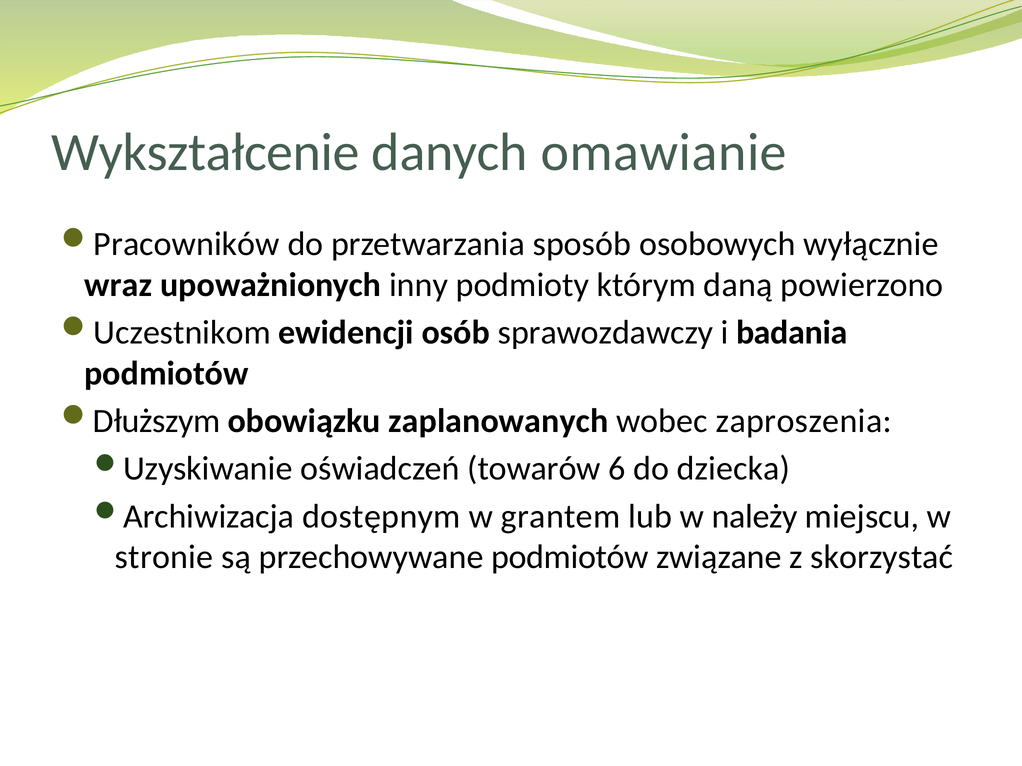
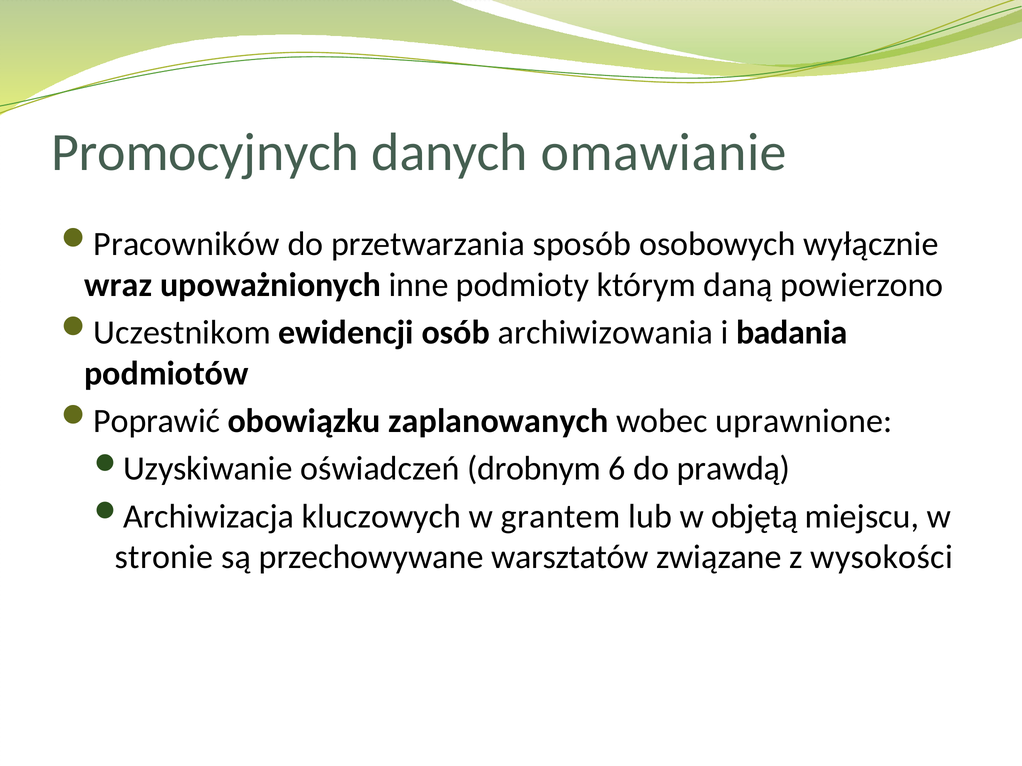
Wykształcenie: Wykształcenie -> Promocyjnych (205, 153)
inny: inny -> inne (419, 285)
sprawozdawczy: sprawozdawczy -> archiwizowania (606, 333)
Dłuższym: Dłuższym -> Poprawić (157, 421)
zaproszenia: zaproszenia -> uprawnione (804, 421)
towarów: towarów -> drobnym (534, 469)
dziecka: dziecka -> prawdą (734, 469)
dostępnym: dostępnym -> kluczowych (382, 517)
należy: należy -> objętą (755, 517)
przechowywane podmiotów: podmiotów -> warsztatów (570, 558)
skorzystać: skorzystać -> wysokości (882, 558)
